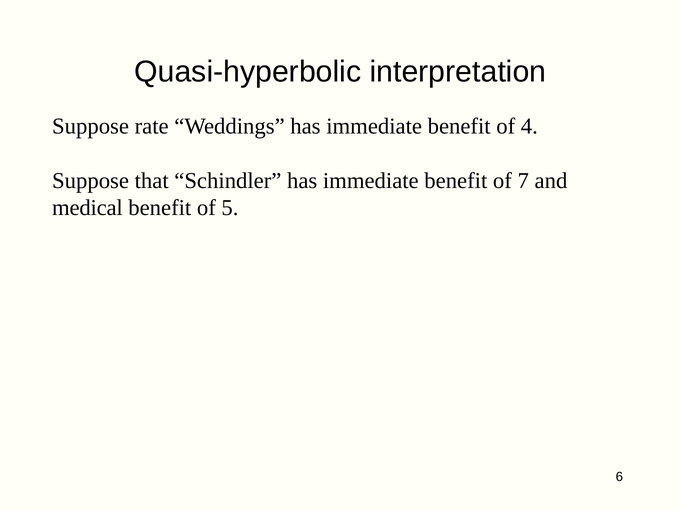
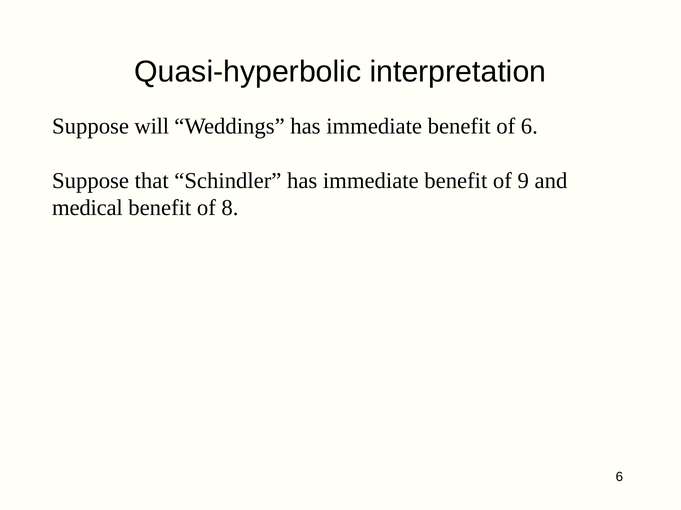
rate: rate -> will (152, 126)
of 4: 4 -> 6 (529, 126)
of 7: 7 -> 9 (523, 181)
5: 5 -> 8 (230, 208)
